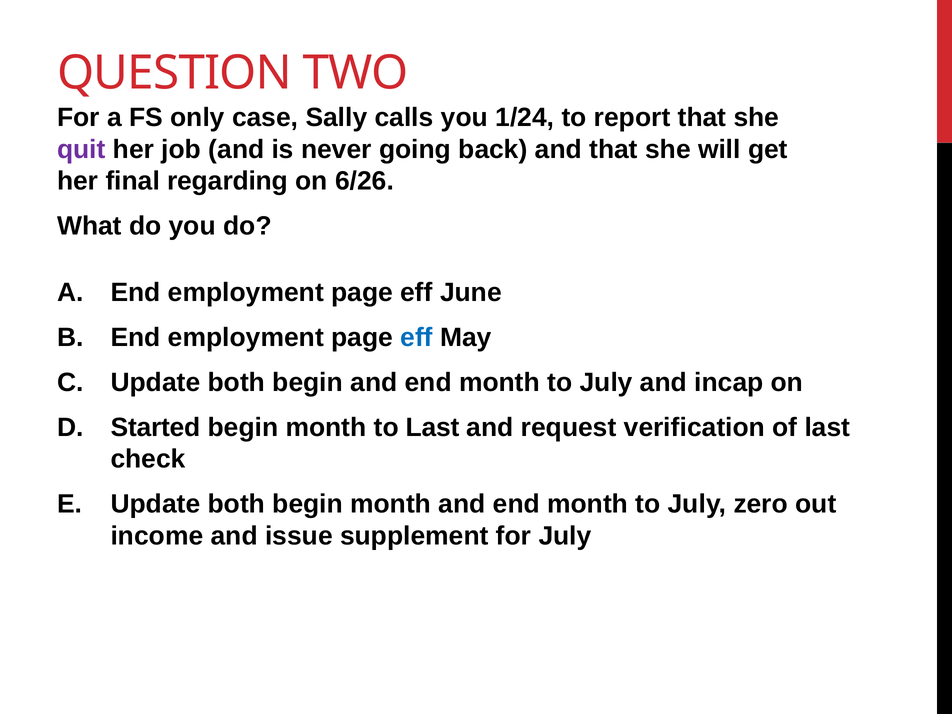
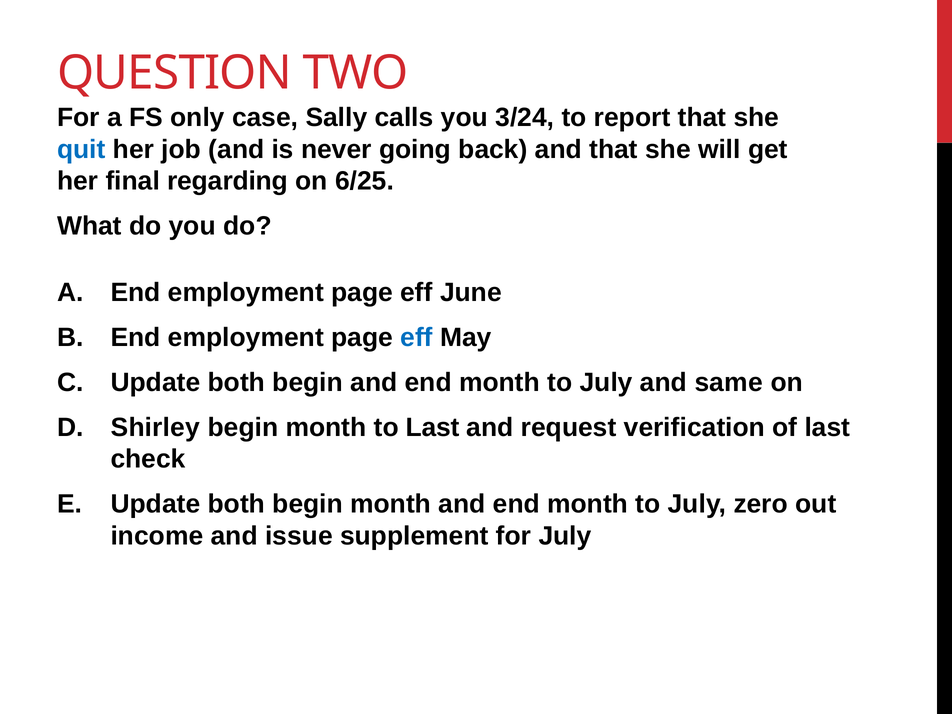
1/24: 1/24 -> 3/24 (525, 118)
quit colour: purple -> blue (81, 149)
6/26: 6/26 -> 6/25 (364, 181)
incap: incap -> same (729, 382)
Started: Started -> Shirley (155, 427)
